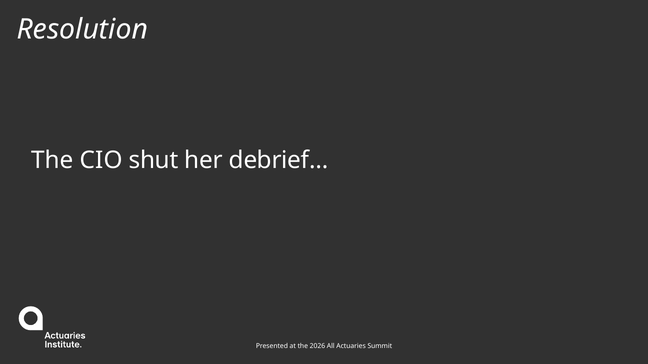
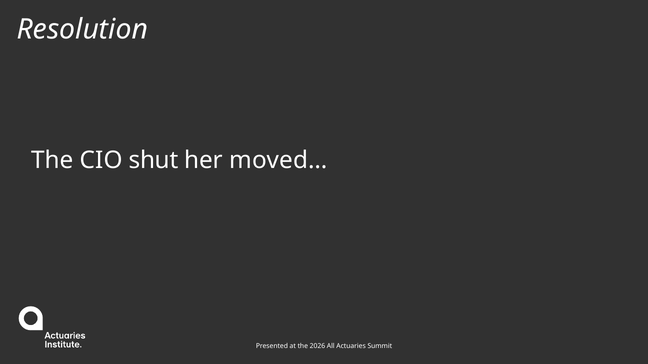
debrief…: debrief… -> moved… (278, 161)
